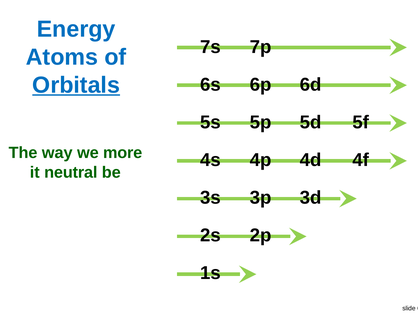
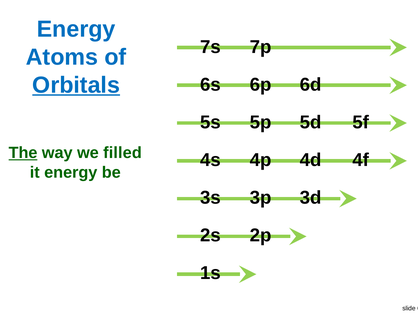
The underline: none -> present (23, 153)
more: more -> filled (123, 153)
it neutral: neutral -> energy (71, 172)
